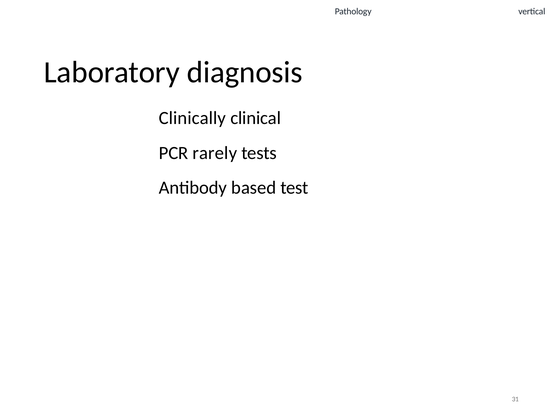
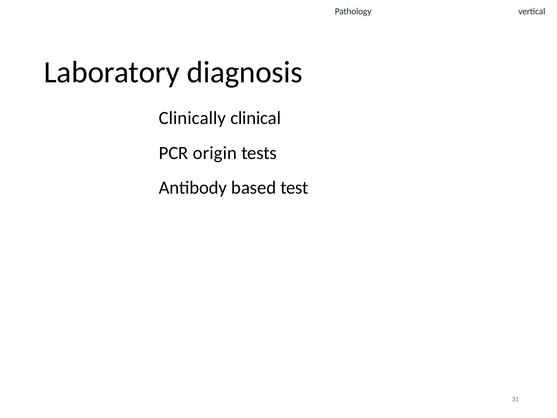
rarely: rarely -> origin (215, 153)
